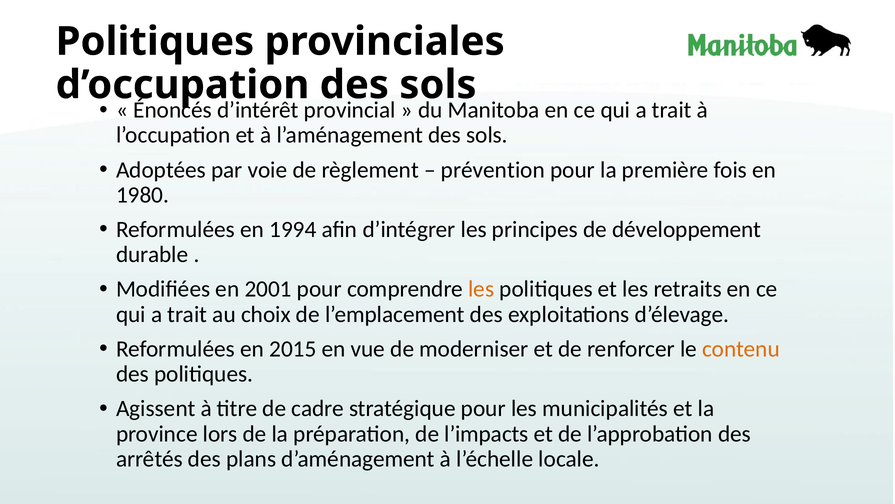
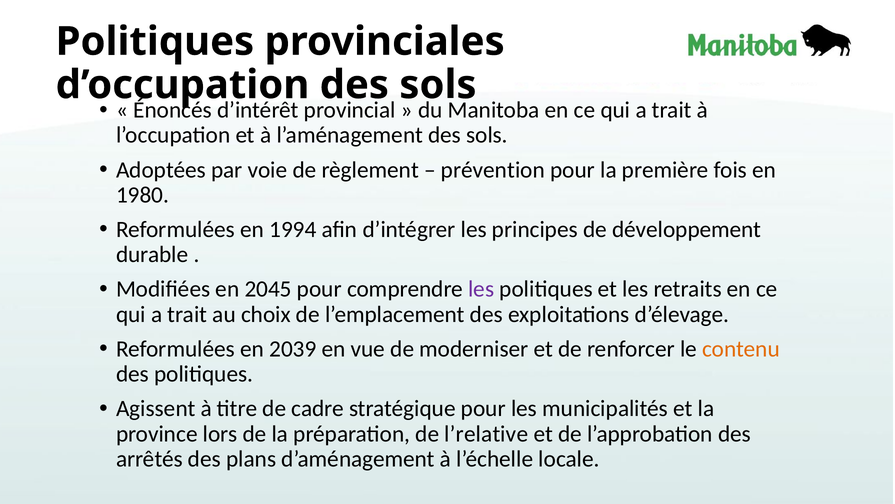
2001: 2001 -> 2045 (268, 289)
les colour: orange -> purple (481, 289)
2015: 2015 -> 2039 (293, 349)
l’impacts: l’impacts -> l’relative (486, 433)
